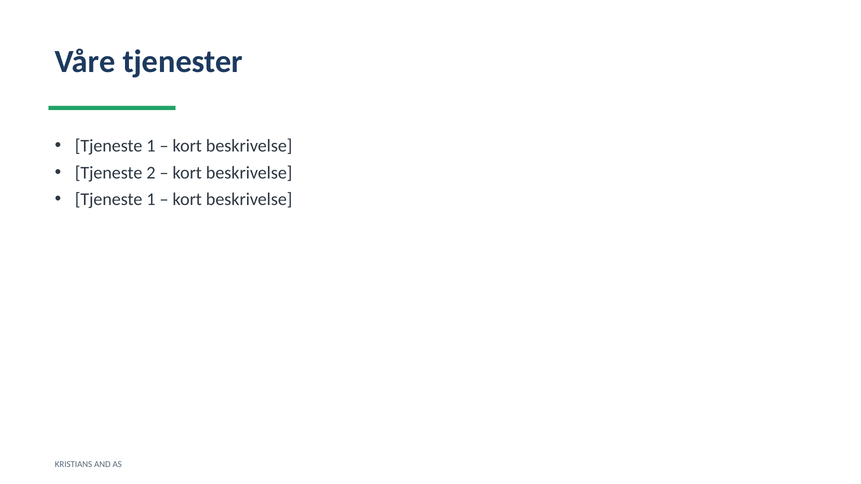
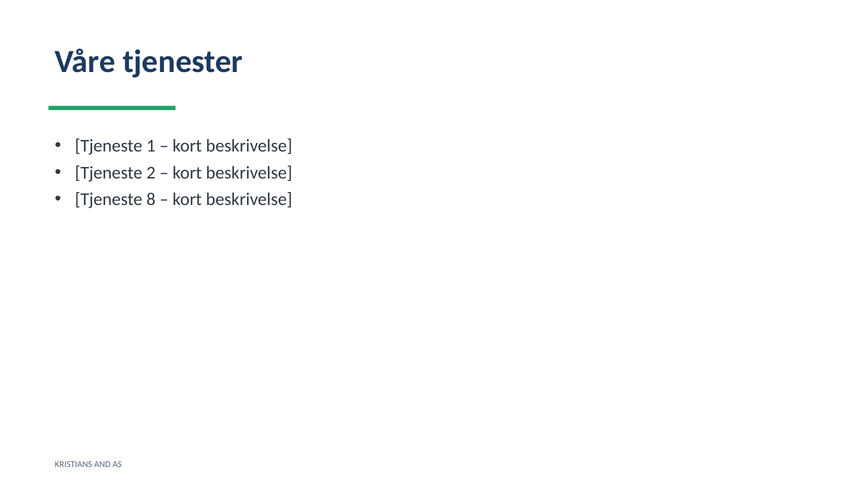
1: 1 -> 8 (151, 200)
